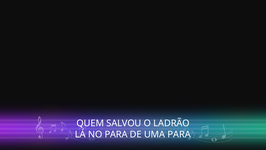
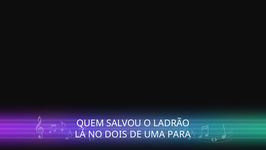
NO PARA: PARA -> DOIS (116, 134)
